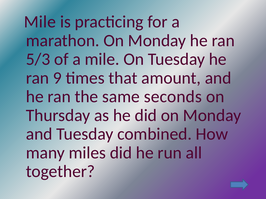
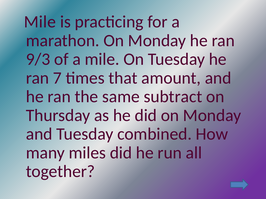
5/3: 5/3 -> 9/3 (38, 59)
9: 9 -> 7 (57, 78)
seconds: seconds -> subtract (173, 97)
